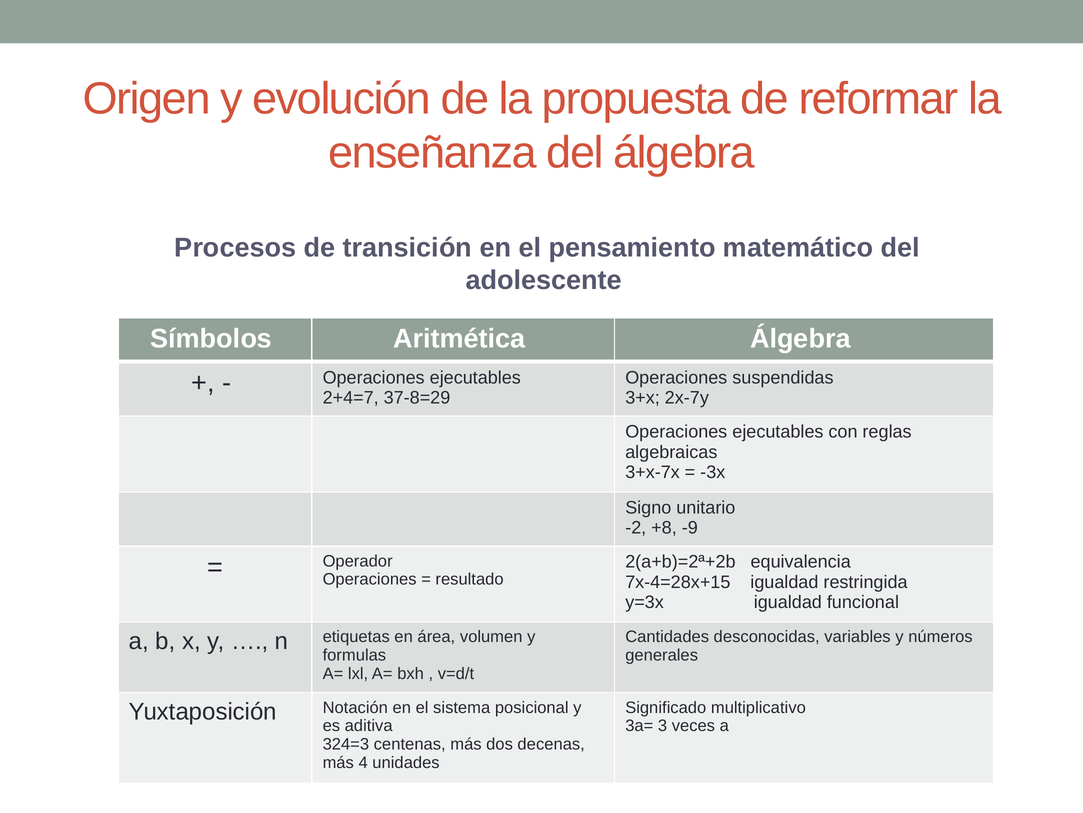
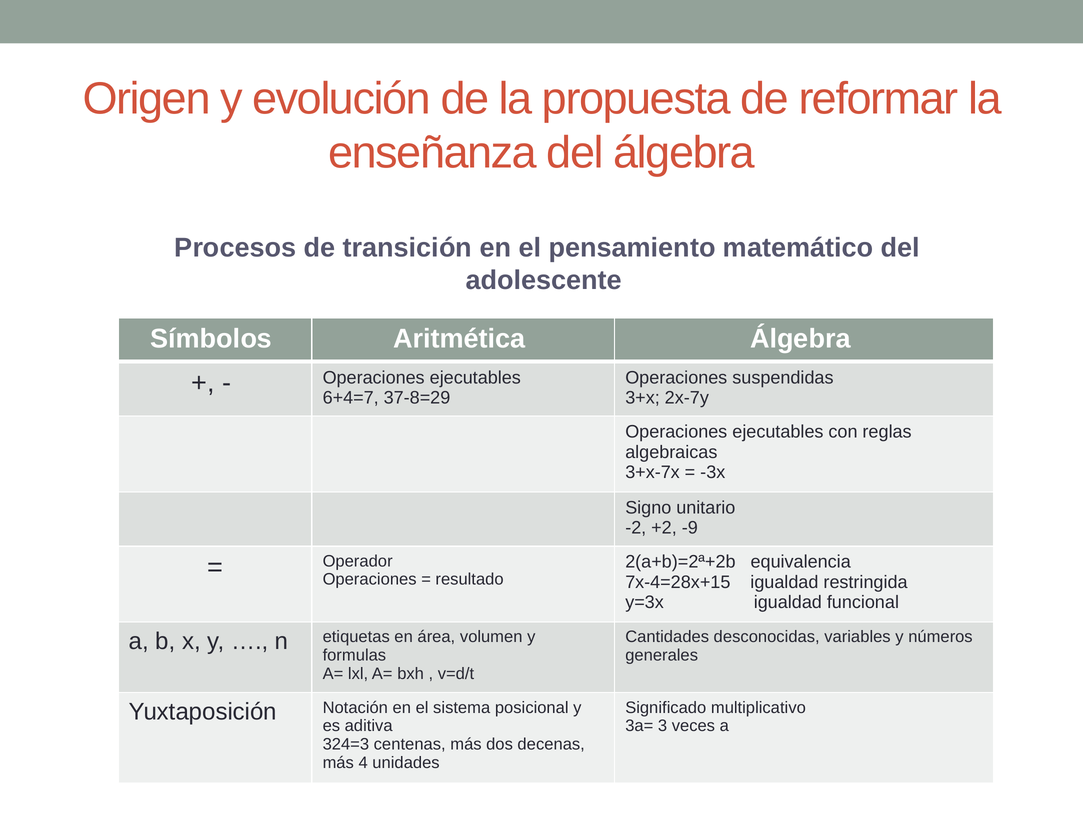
2+4=7: 2+4=7 -> 6+4=7 (351, 397)
+8: +8 -> +2 (664, 528)
